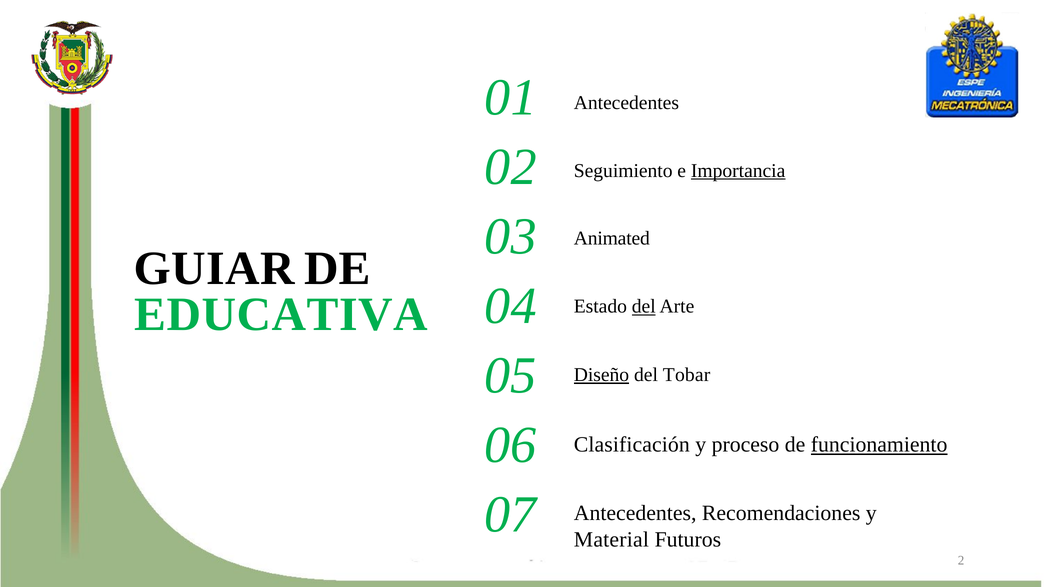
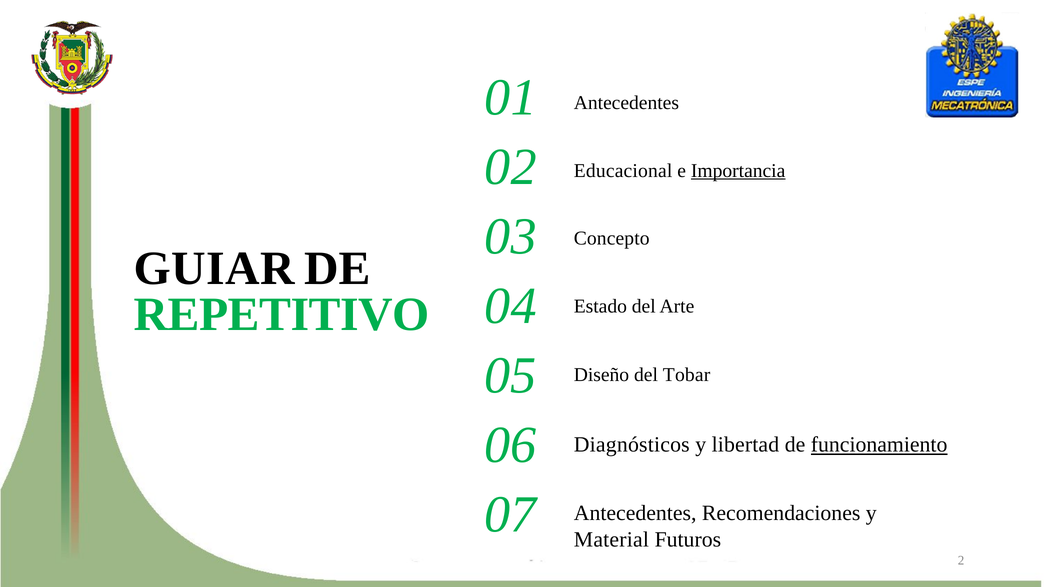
Seguimiento: Seguimiento -> Educacional (623, 171)
Animated: Animated -> Concepto (612, 239)
EDUCATIVA: EDUCATIVA -> REPETITIVO (282, 315)
del underline: present -> none (644, 307)
Diseño underline: present -> none (601, 375)
Clasificación: Clasificación -> Diagnósticos (632, 445)
proceso: proceso -> libertad (745, 445)
